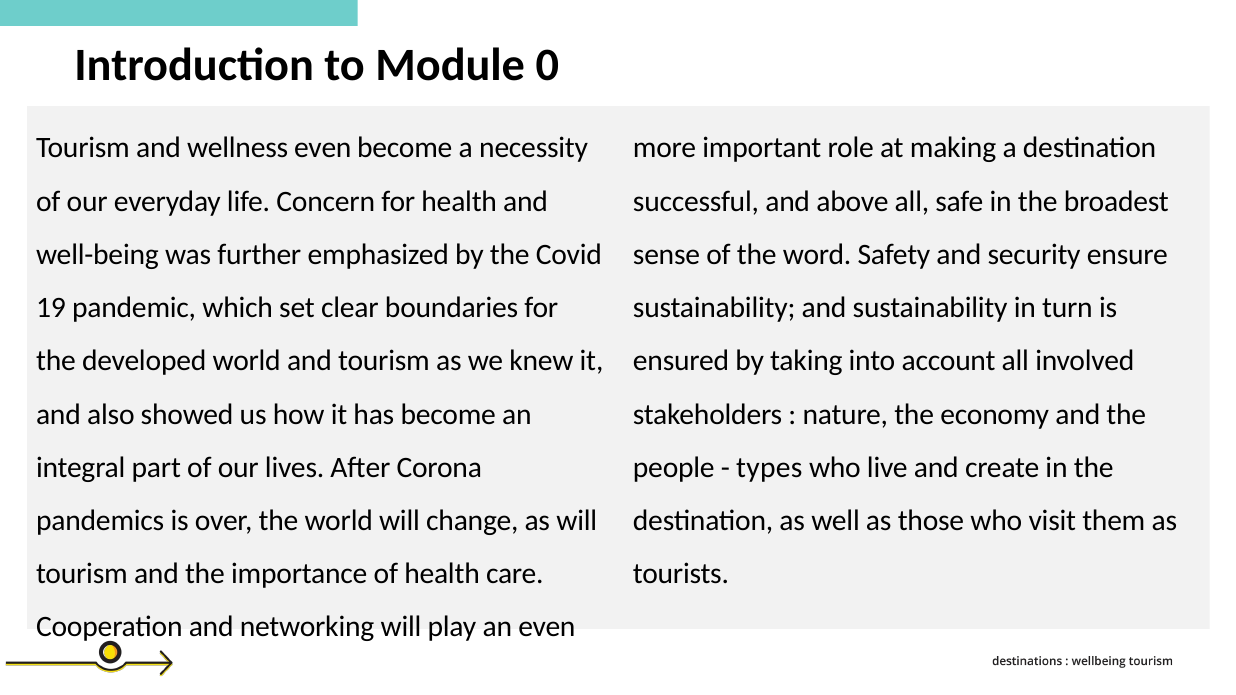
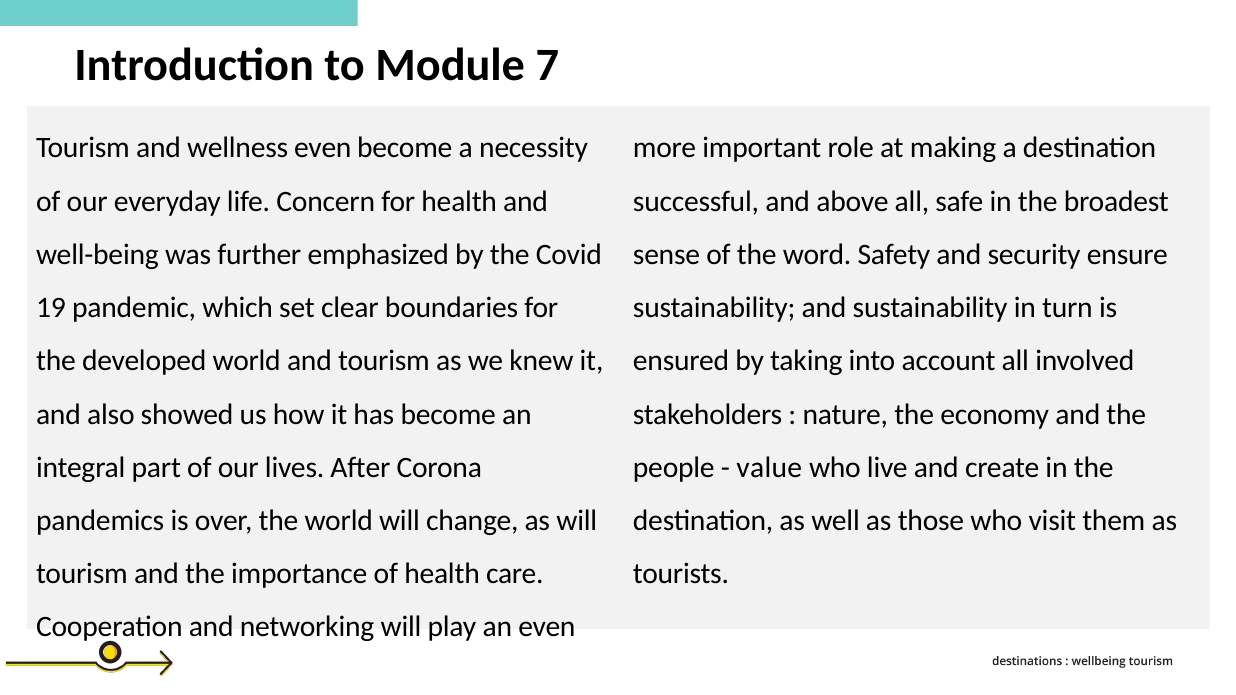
0: 0 -> 7 (547, 65)
types: types -> value (769, 468)
